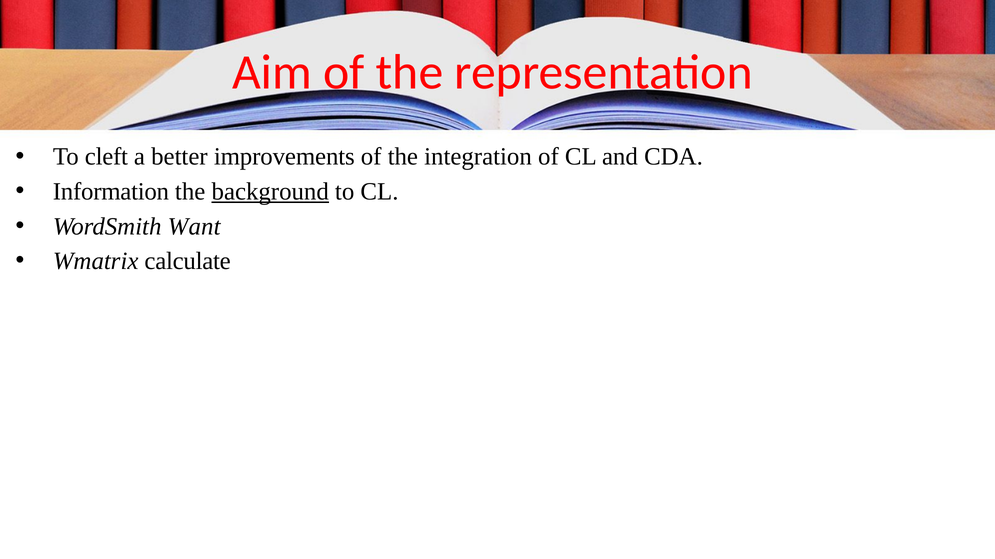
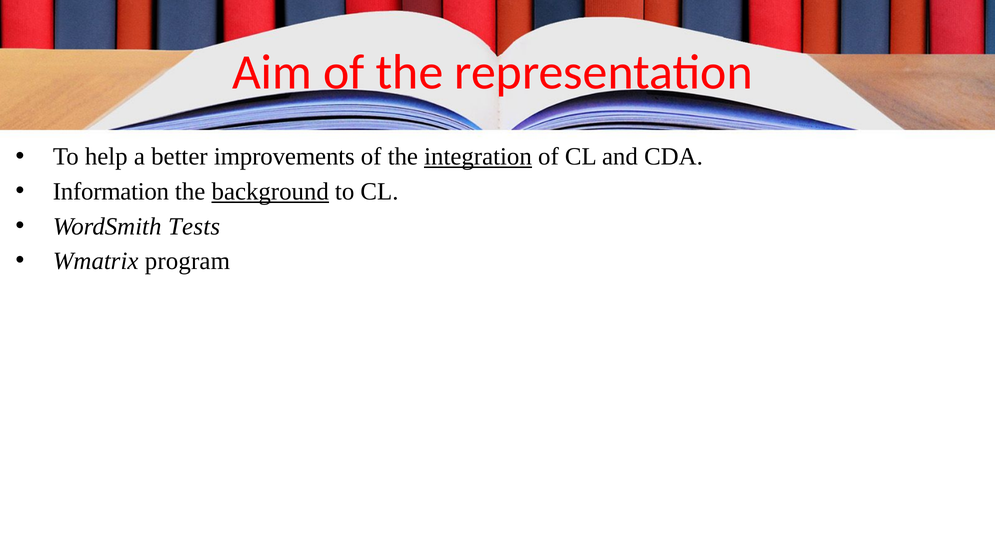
cleft: cleft -> help (106, 157)
integration underline: none -> present (478, 157)
Want: Want -> Tests (194, 227)
calculate: calculate -> program (187, 261)
